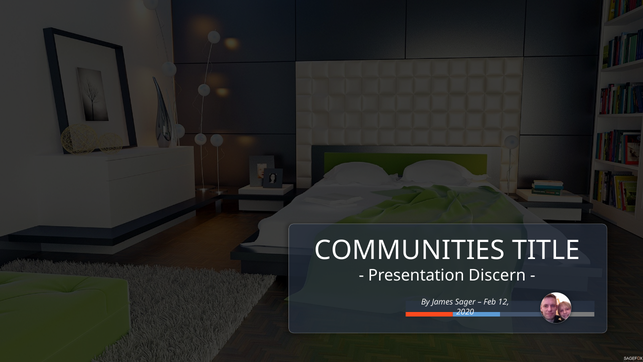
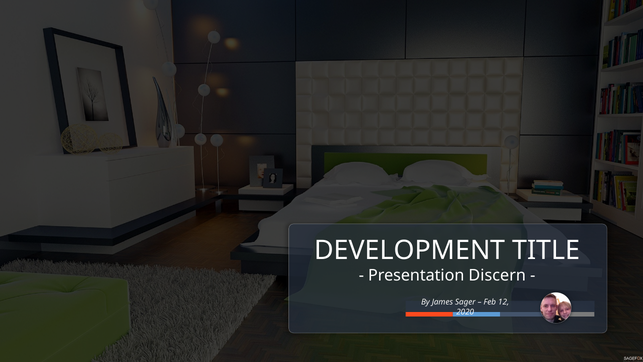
COMMUNITIES: COMMUNITIES -> DEVELOPMENT (410, 250)
